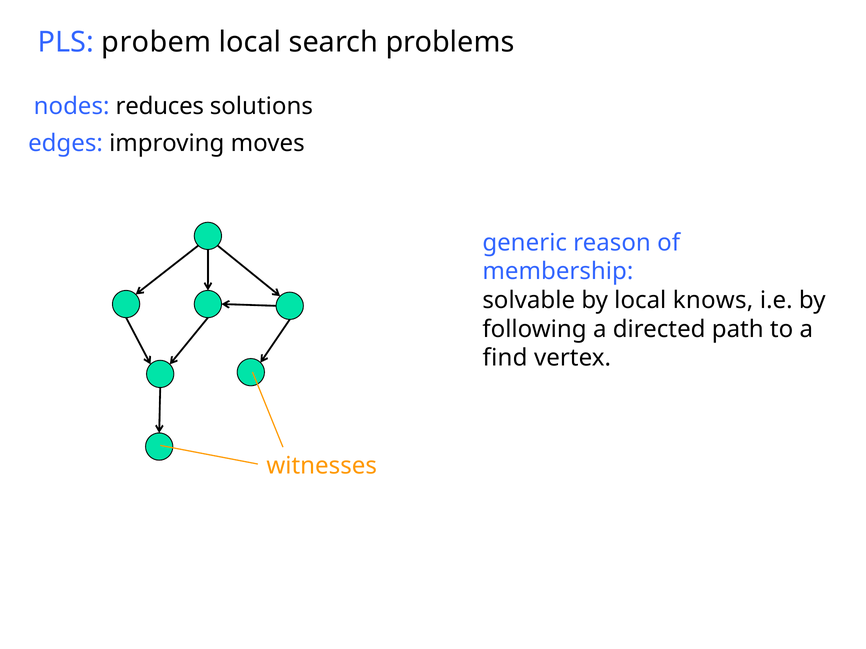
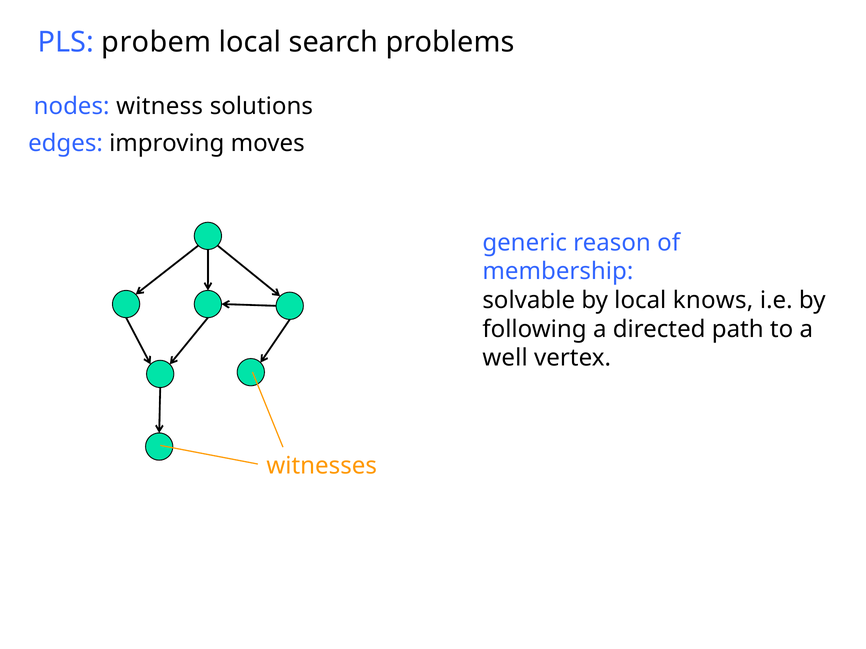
reduces: reduces -> witness (160, 106)
find: find -> well (505, 358)
